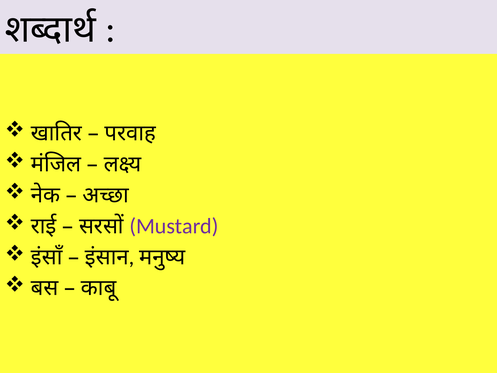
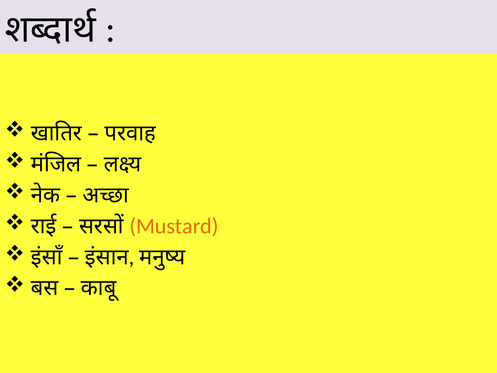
Mustard colour: purple -> orange (174, 226)
